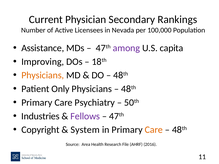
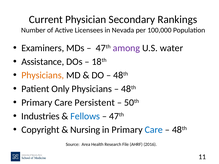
Assistance: Assistance -> Examiners (43, 48)
capita: capita -> water (171, 48)
Improving: Improving -> Assistance (43, 62)
Psychiatry: Psychiatry -> Persistent (95, 103)
Fellows colour: purple -> blue (85, 116)
System: System -> Nursing (85, 130)
Care colour: orange -> blue (154, 130)
